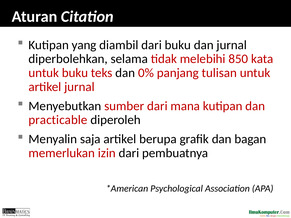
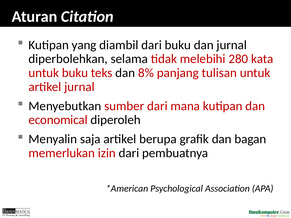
850: 850 -> 280 (238, 59)
0%: 0% -> 8% (146, 73)
practicable: practicable -> economical (58, 120)
